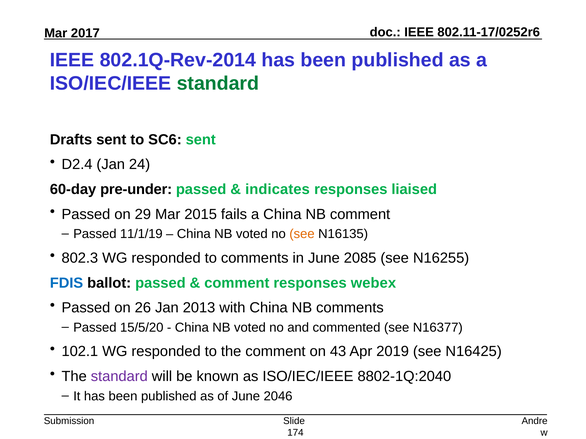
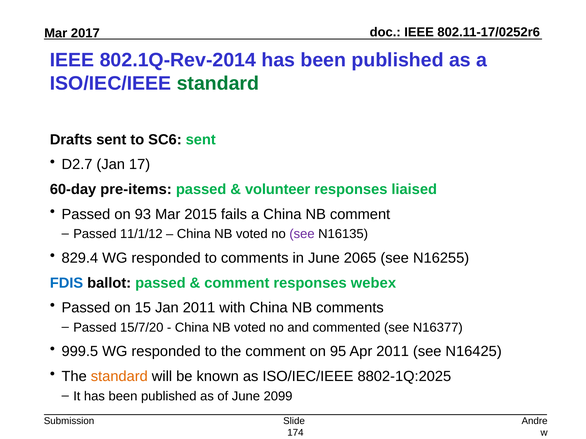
D2.4: D2.4 -> D2.7 (77, 165)
24: 24 -> 17 (140, 165)
pre-under: pre-under -> pre-items (136, 190)
indicates: indicates -> volunteer (278, 190)
29: 29 -> 93 (143, 214)
11/1/19: 11/1/19 -> 11/1/12 (141, 234)
see colour: orange -> purple (302, 234)
802.3: 802.3 -> 829.4 (80, 258)
2085: 2085 -> 2065 (360, 258)
26: 26 -> 15 (143, 308)
Jan 2013: 2013 -> 2011 (199, 308)
15/5/20: 15/5/20 -> 15/7/20 (142, 328)
102.1: 102.1 -> 999.5 (80, 352)
43: 43 -> 95 (338, 352)
Apr 2019: 2019 -> 2011 (393, 352)
standard colour: purple -> orange (119, 377)
8802-1Q:2040: 8802-1Q:2040 -> 8802-1Q:2025 (404, 377)
2046: 2046 -> 2099 (278, 397)
